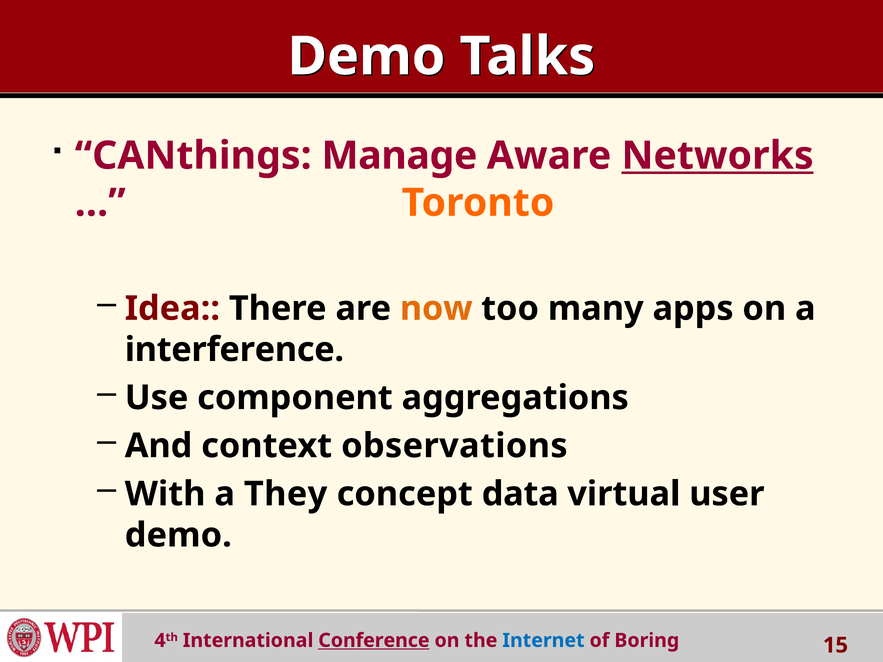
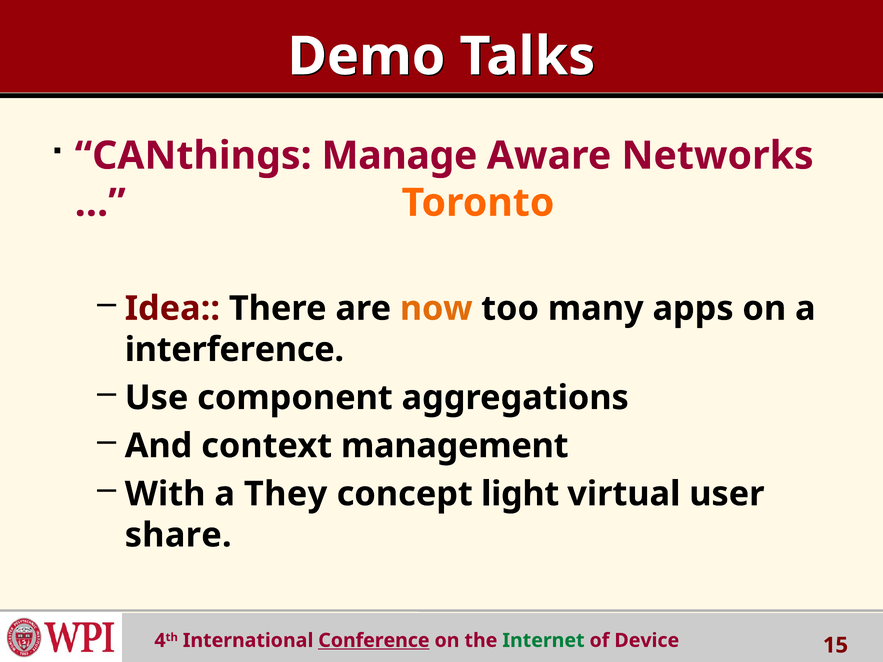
Networks underline: present -> none (718, 156)
observations: observations -> management (455, 446)
data: data -> light (520, 494)
demo: demo -> share (178, 535)
Internet colour: blue -> green (543, 641)
Boring: Boring -> Device (647, 641)
